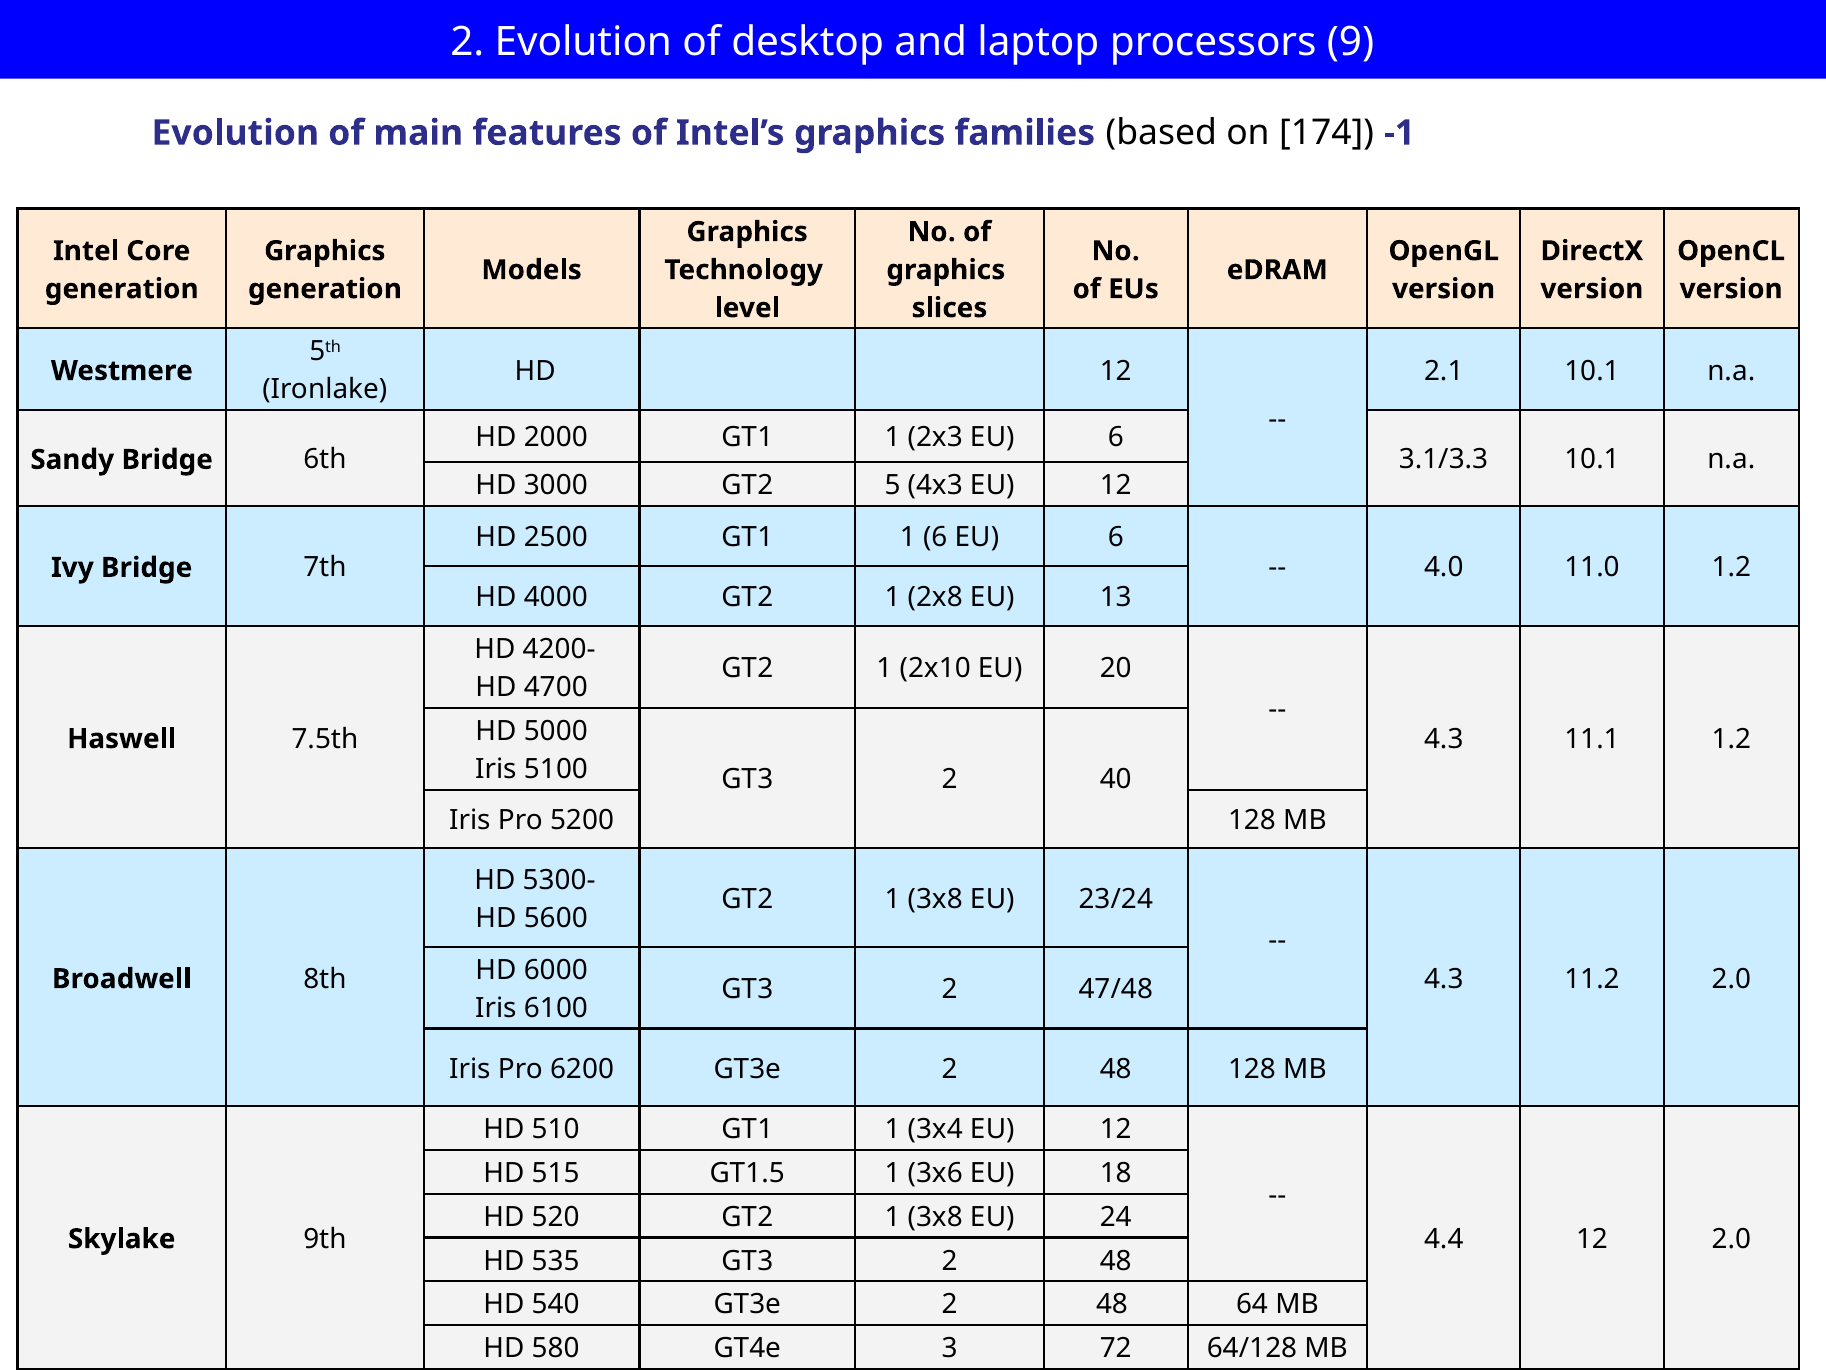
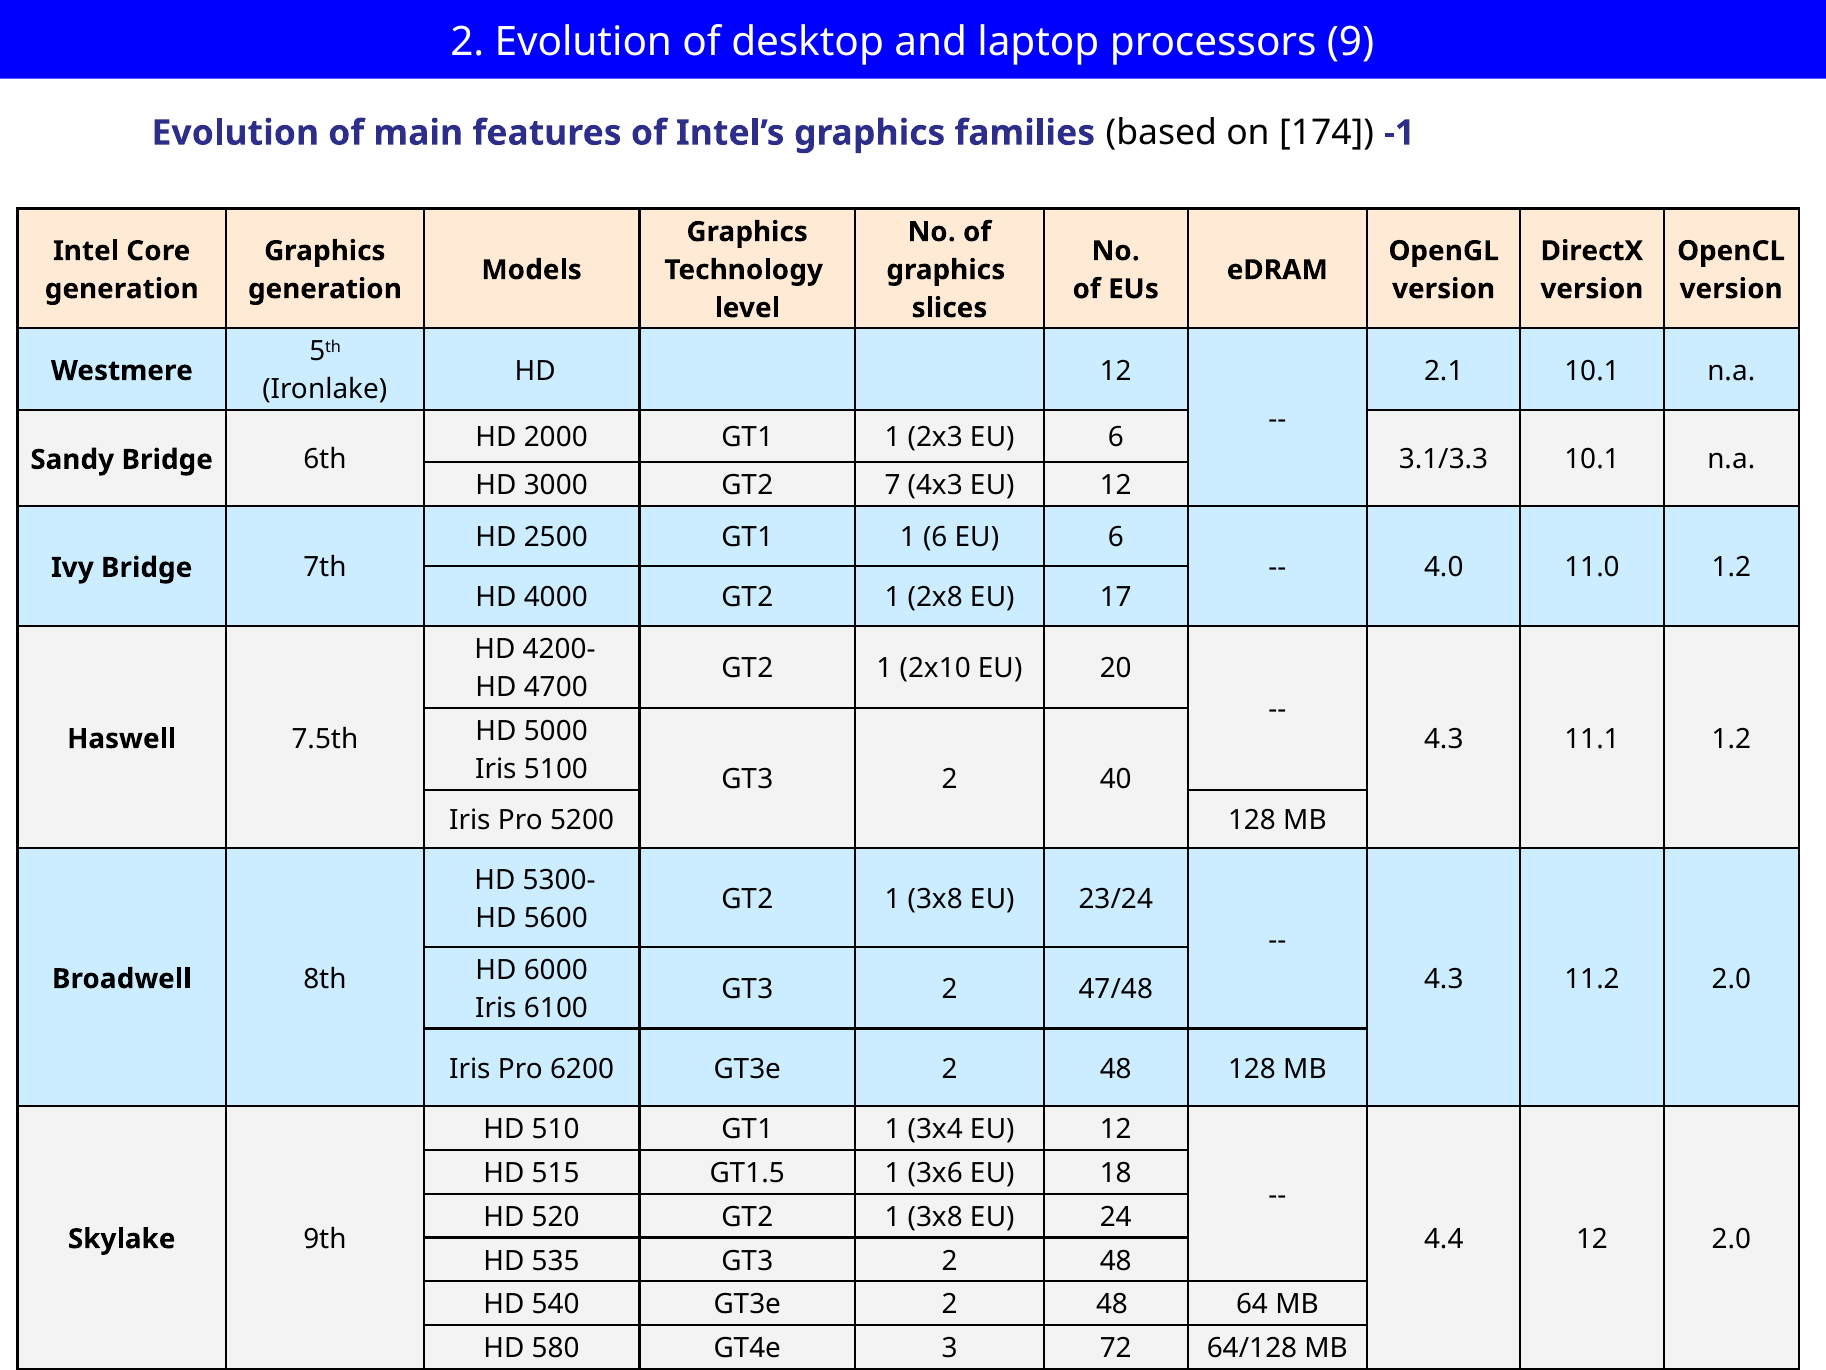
5: 5 -> 7 (893, 485)
13: 13 -> 17 (1116, 597)
